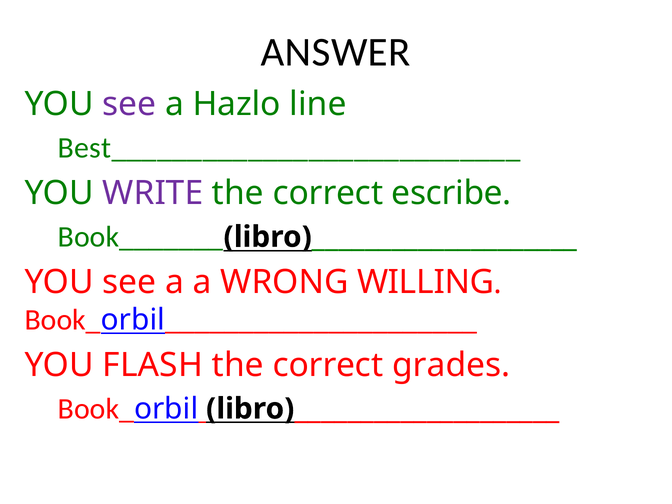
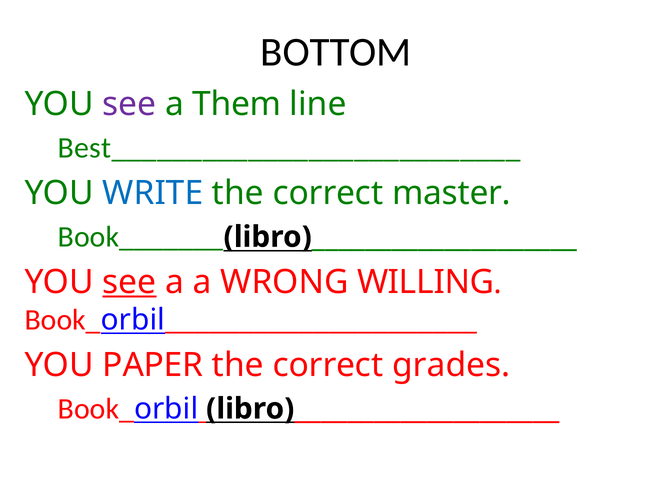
ANSWER: ANSWER -> BOTTOM (336, 52)
Hazlo: Hazlo -> Them (237, 104)
WRITE colour: purple -> blue (153, 193)
escribe: escribe -> master (451, 193)
see underline: none -> present (129, 282)
FLASH: FLASH -> PAPER (153, 365)
